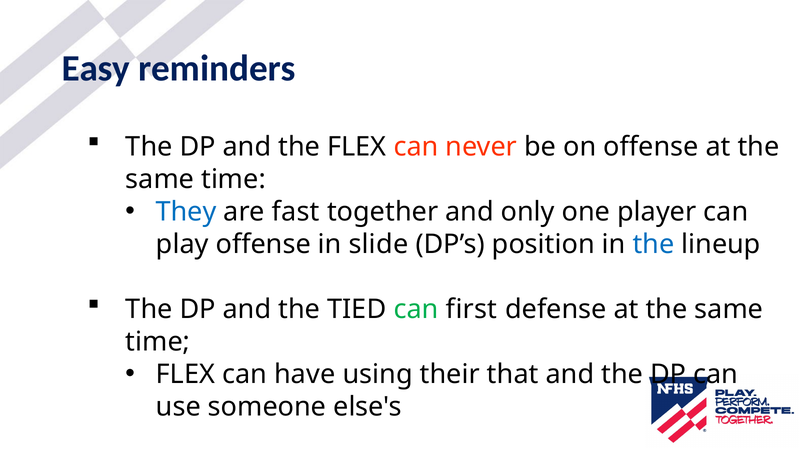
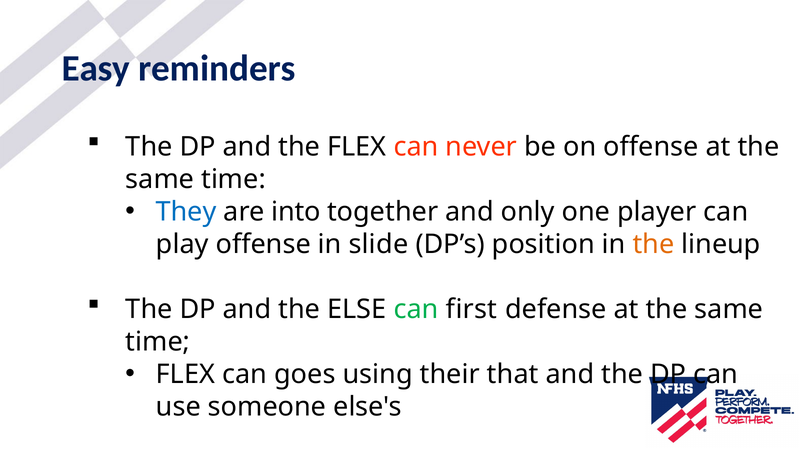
fast: fast -> into (296, 212)
the colour: blue -> orange (653, 244)
TIED: TIED -> ELSE (357, 309)
have: have -> goes (305, 374)
